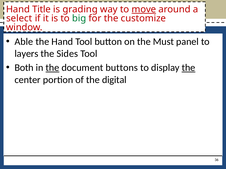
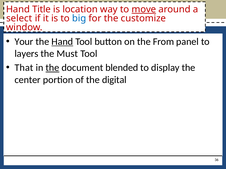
grading: grading -> location (80, 9)
big colour: green -> blue (79, 18)
Able: Able -> Your (24, 42)
Hand underline: none -> present (62, 42)
Must: Must -> From (163, 42)
Sides: Sides -> Must (67, 54)
Both: Both -> That (24, 68)
buttons: buttons -> blended (122, 68)
the underline: present -> none (189, 68)
